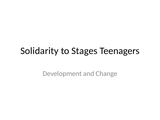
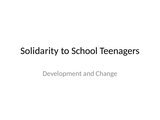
Stages: Stages -> School (84, 51)
